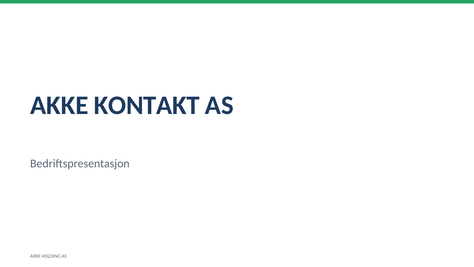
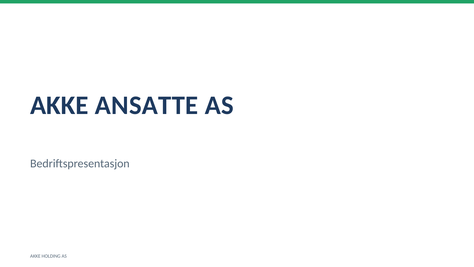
KONTAKT: KONTAKT -> ANSATTE (147, 105)
